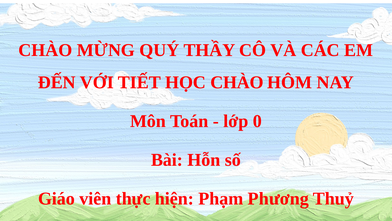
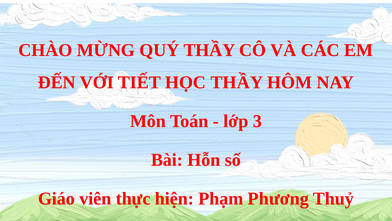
HỌC CHÀO: CHÀO -> THẦY (237, 82)
0: 0 -> 3 (257, 121)
